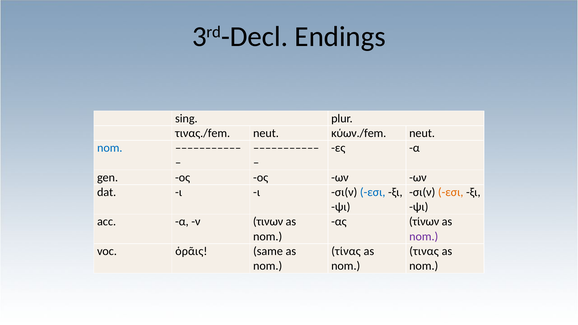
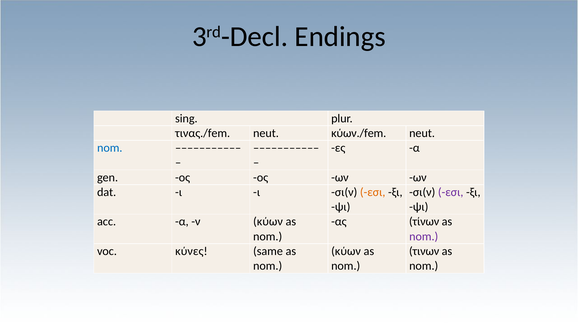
εσι colour: blue -> orange (373, 192)
εσι colour: orange -> purple (451, 192)
ν τινων: τινων -> κύων (268, 222)
ὁρᾶις: ὁρᾶις -> κύνες (191, 251)
τίνας: τίνας -> κύων (346, 251)
τινας: τινας -> τινων (424, 251)
